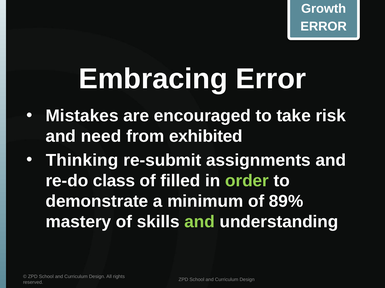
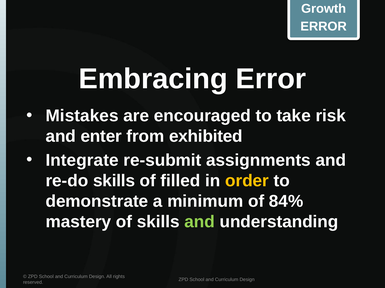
need: need -> enter (101, 137)
Thinking: Thinking -> Integrate (82, 161)
re-do class: class -> skills (114, 181)
order colour: light green -> yellow (247, 181)
89%: 89% -> 84% (286, 202)
